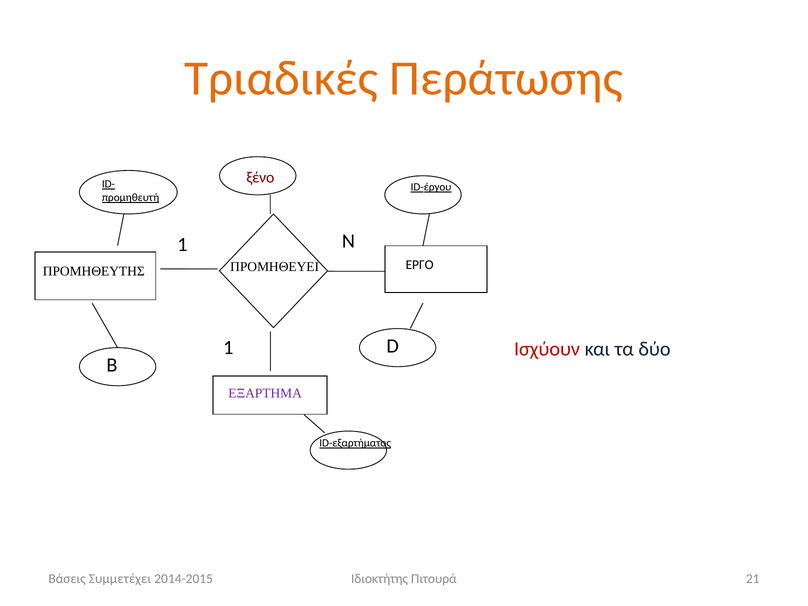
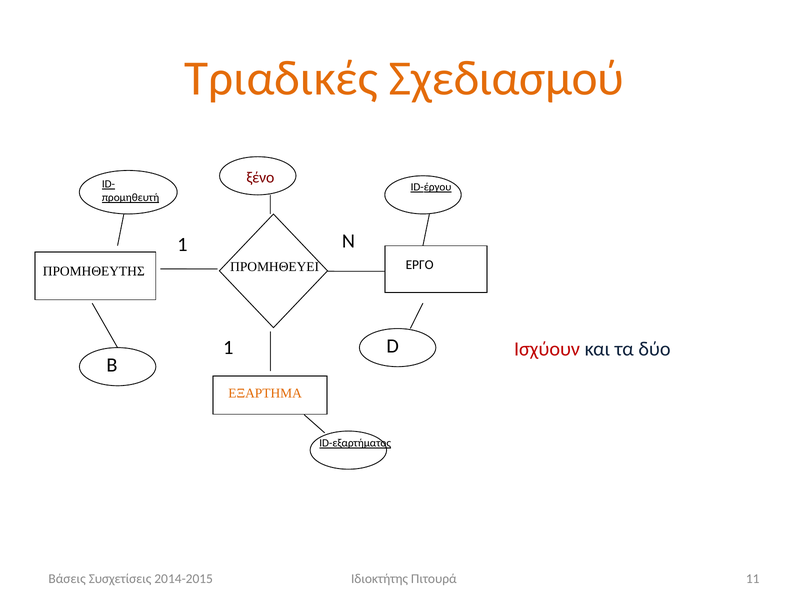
Περάτωσης: Περάτωσης -> Σχεδιασμού (506, 78)
ΕΞΑΡΤΗΜΑ colour: purple -> orange (265, 394)
Συμμετέχει: Συμμετέχει -> Συσχετίσεις (120, 579)
21: 21 -> 11 (753, 579)
